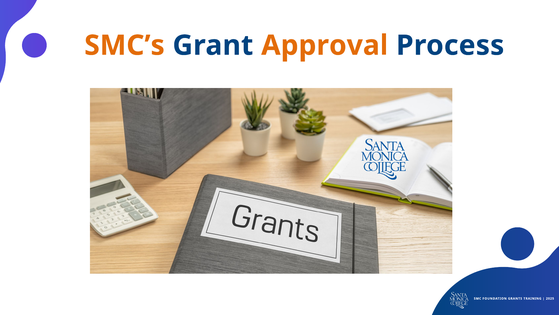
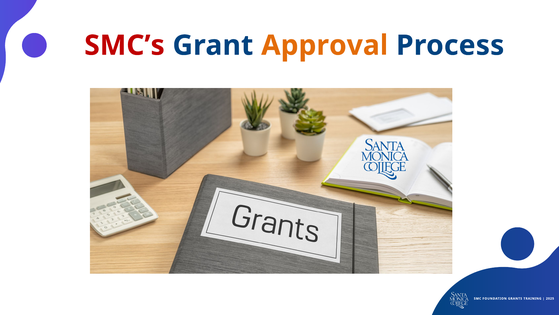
SMC’s colour: orange -> red (124, 45)
